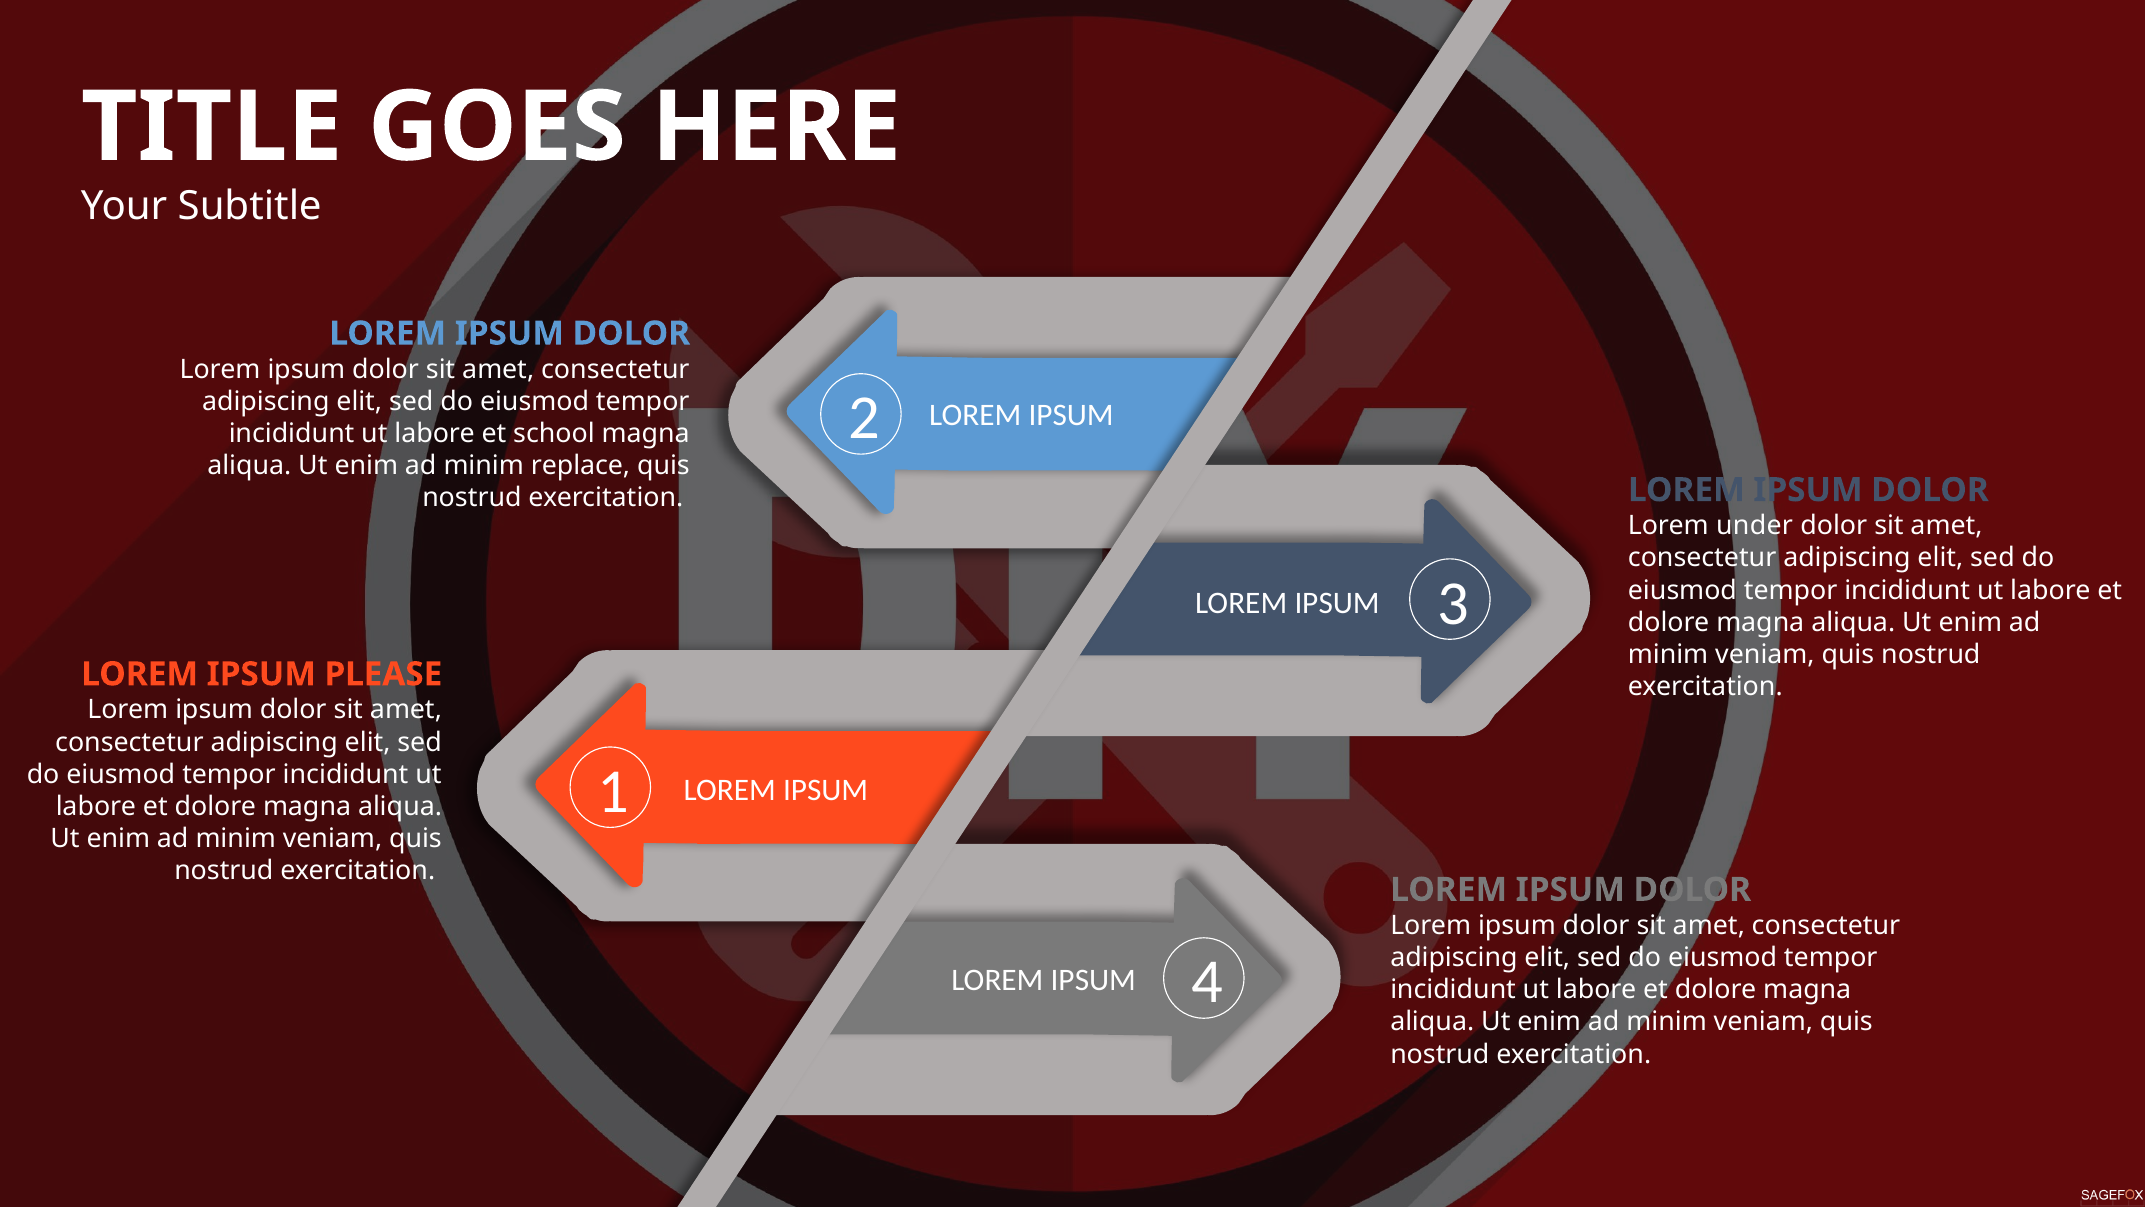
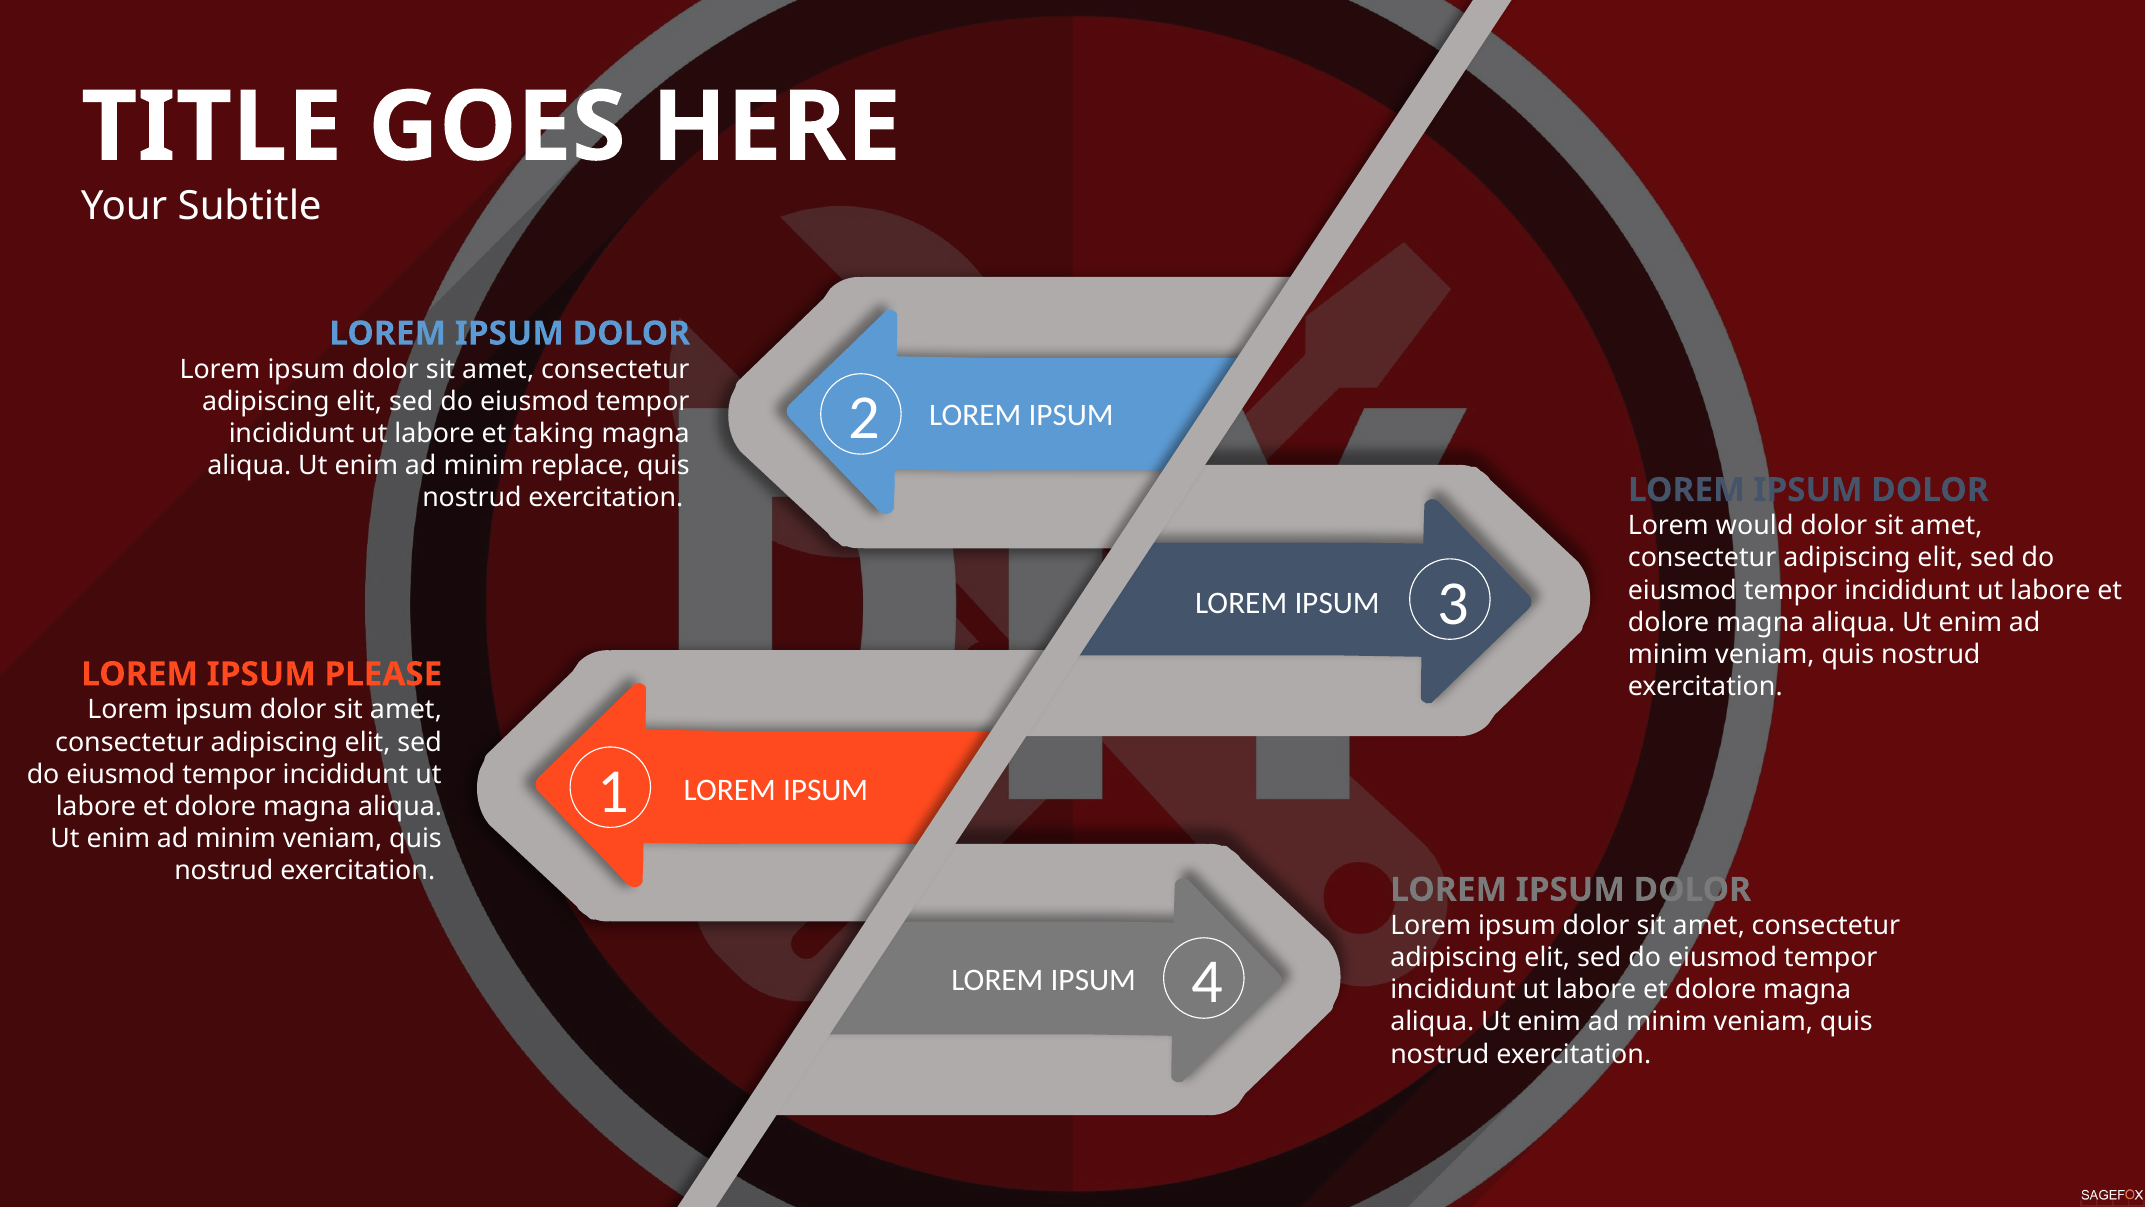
school: school -> taking (554, 433)
under: under -> would (1755, 526)
